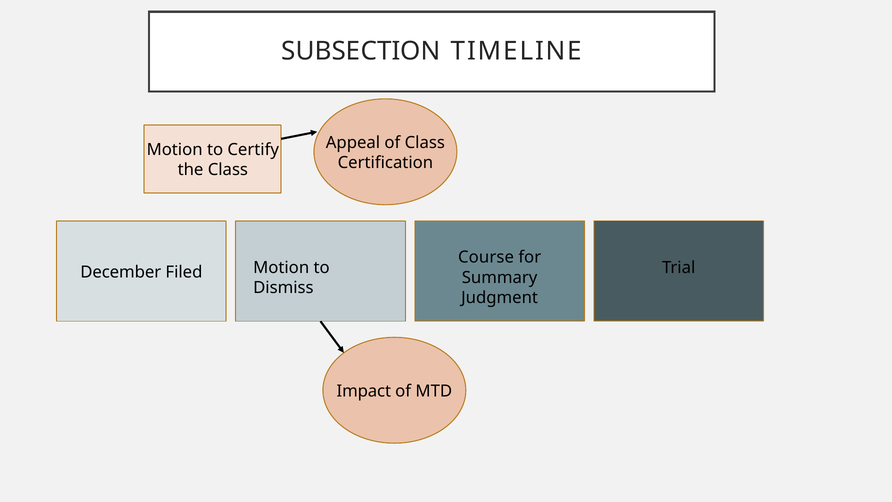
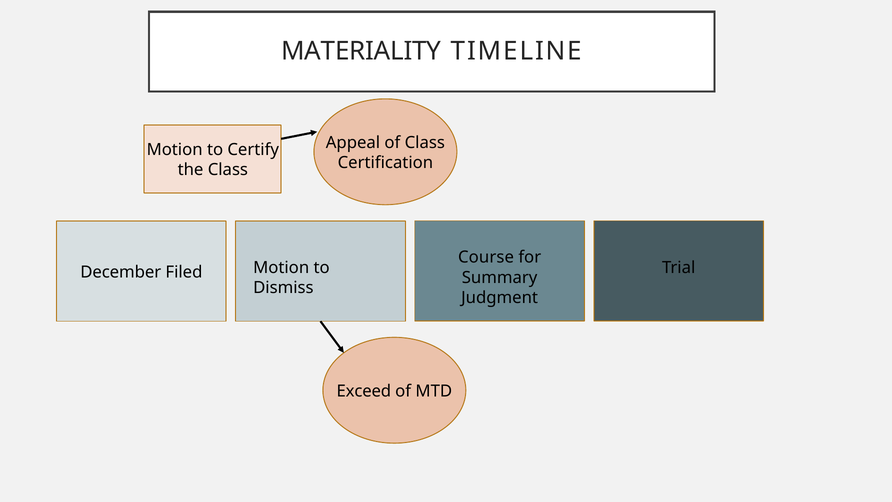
SUBSECTION: SUBSECTION -> MATERIALITY (361, 51)
Impact: Impact -> Exceed (364, 391)
